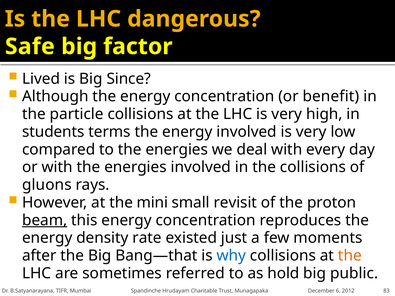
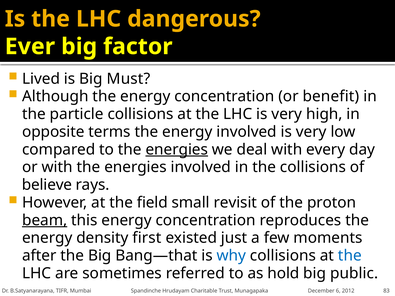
Safe: Safe -> Ever (30, 47)
Since: Since -> Must (129, 79)
students: students -> opposite (53, 132)
energies underline: none -> present (177, 150)
gluons: gluons -> believe (47, 185)
mini: mini -> field (152, 203)
rate: rate -> first (147, 238)
the colour: orange -> blue (350, 256)
